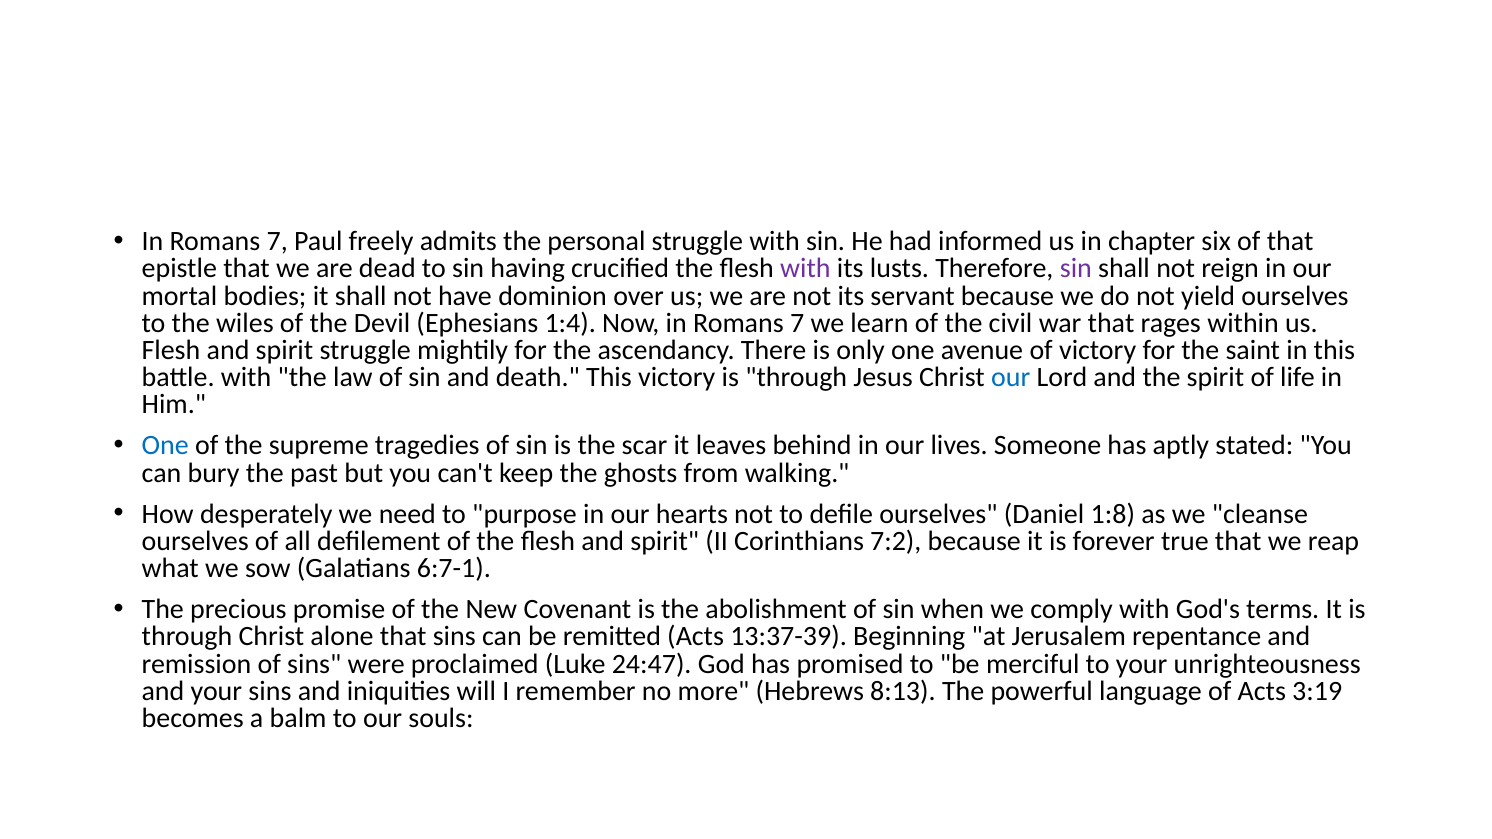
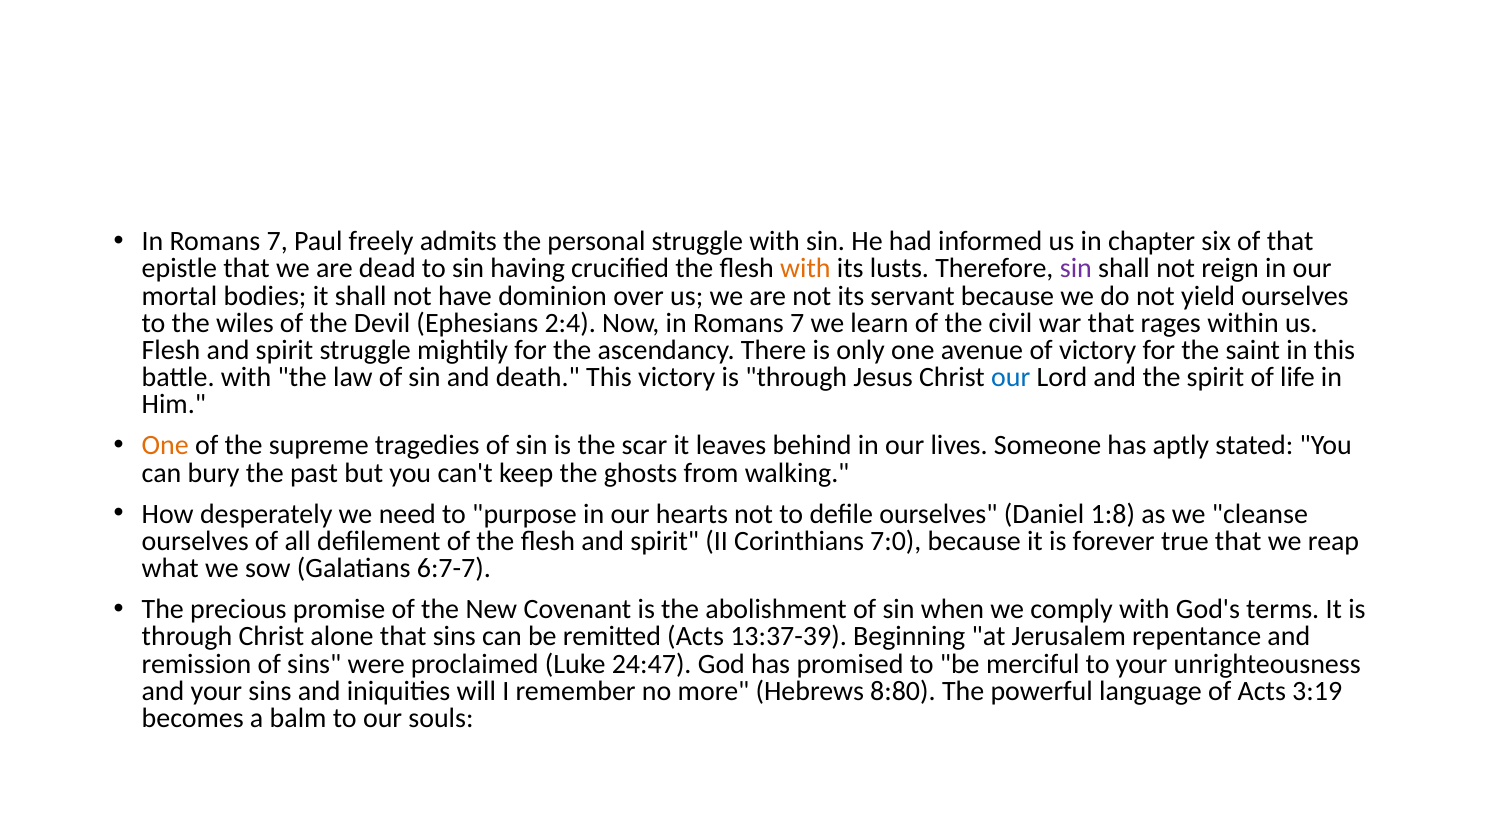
with colour: purple -> orange (805, 269)
1:4: 1:4 -> 2:4 (570, 323)
One colour: blue -> orange (165, 446)
7:2: 7:2 -> 7:0 (896, 541)
6:7-1: 6:7-1 -> 6:7-7 (454, 568)
8:13: 8:13 -> 8:80 (903, 691)
